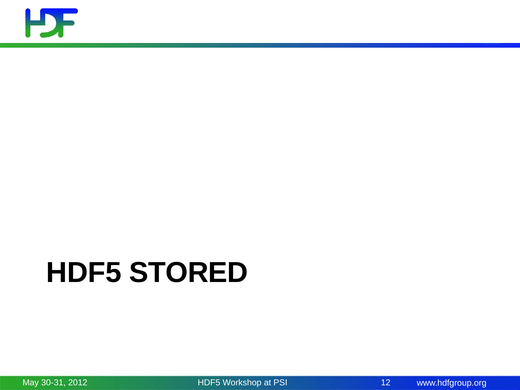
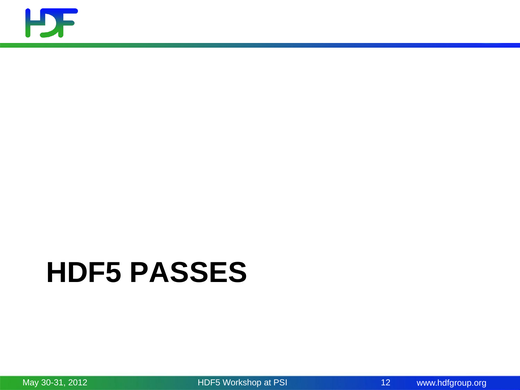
STORED: STORED -> PASSES (188, 273)
